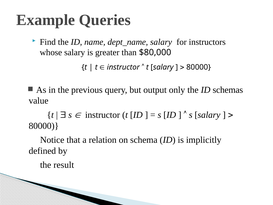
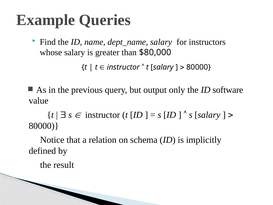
schemas: schemas -> software (228, 90)
